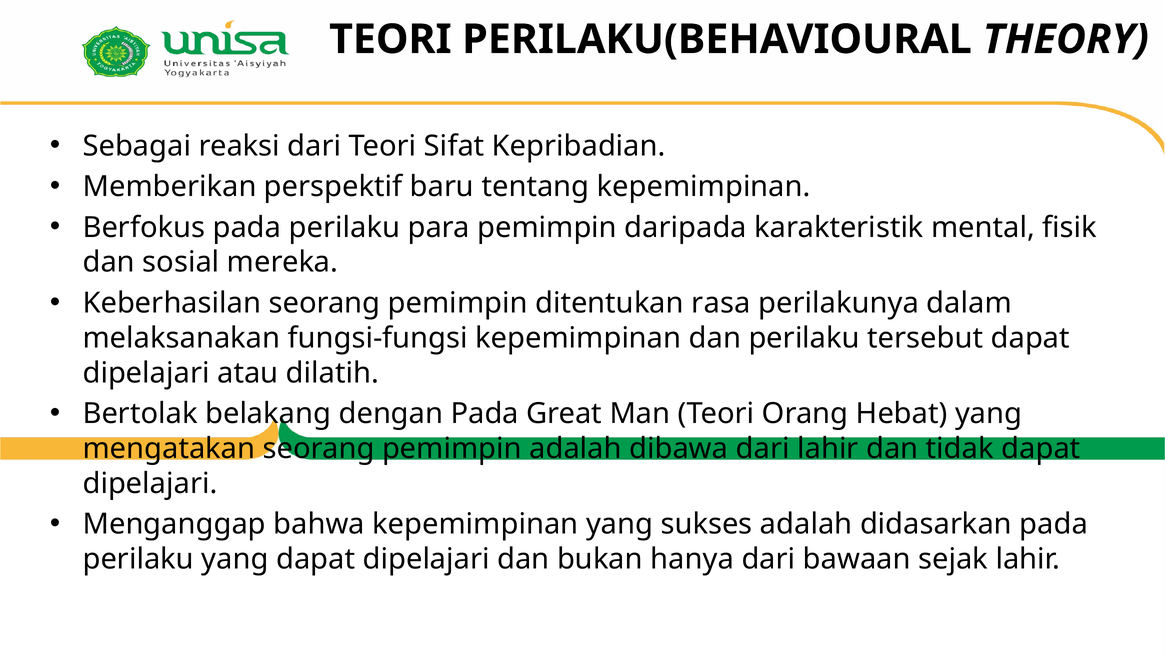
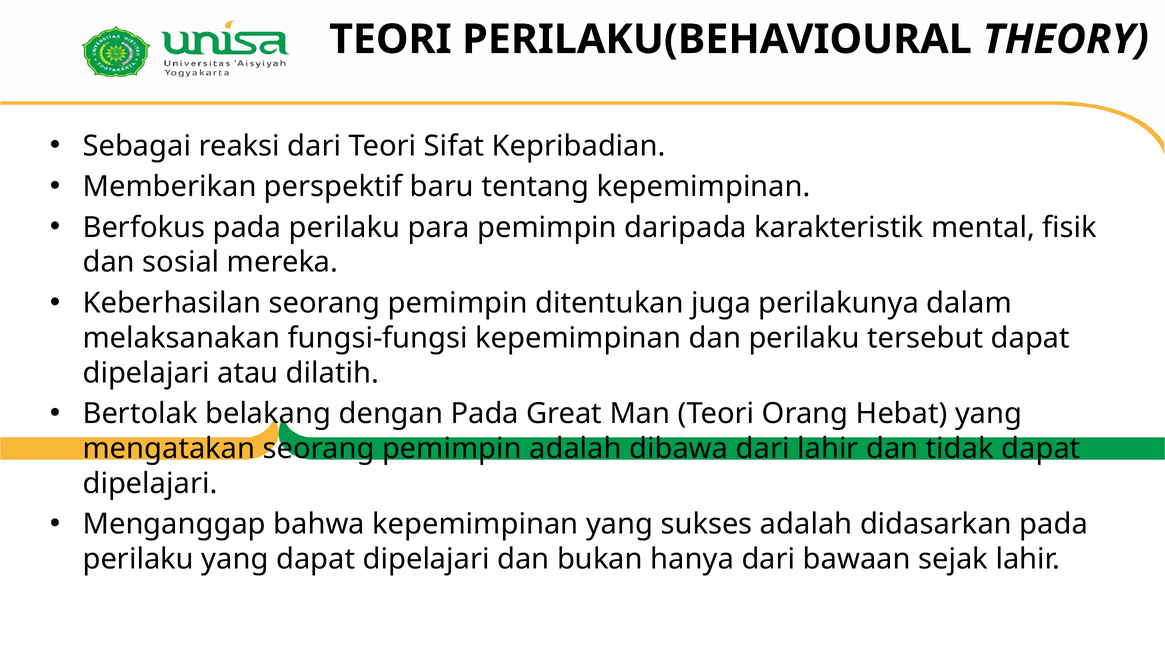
rasa: rasa -> juga (721, 303)
